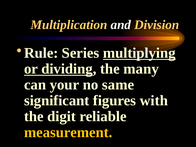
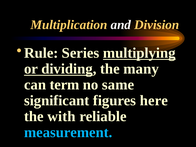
your: your -> term (64, 85)
with: with -> here (154, 101)
digit: digit -> with (61, 116)
measurement colour: yellow -> light blue (68, 132)
